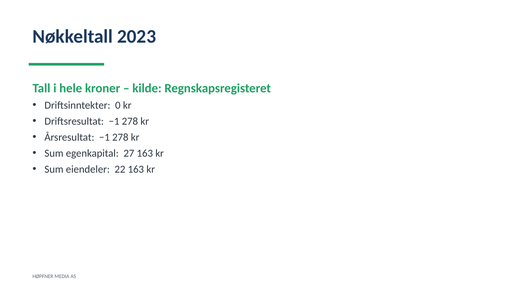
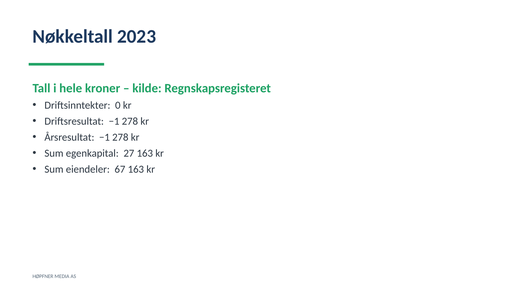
22: 22 -> 67 (120, 169)
